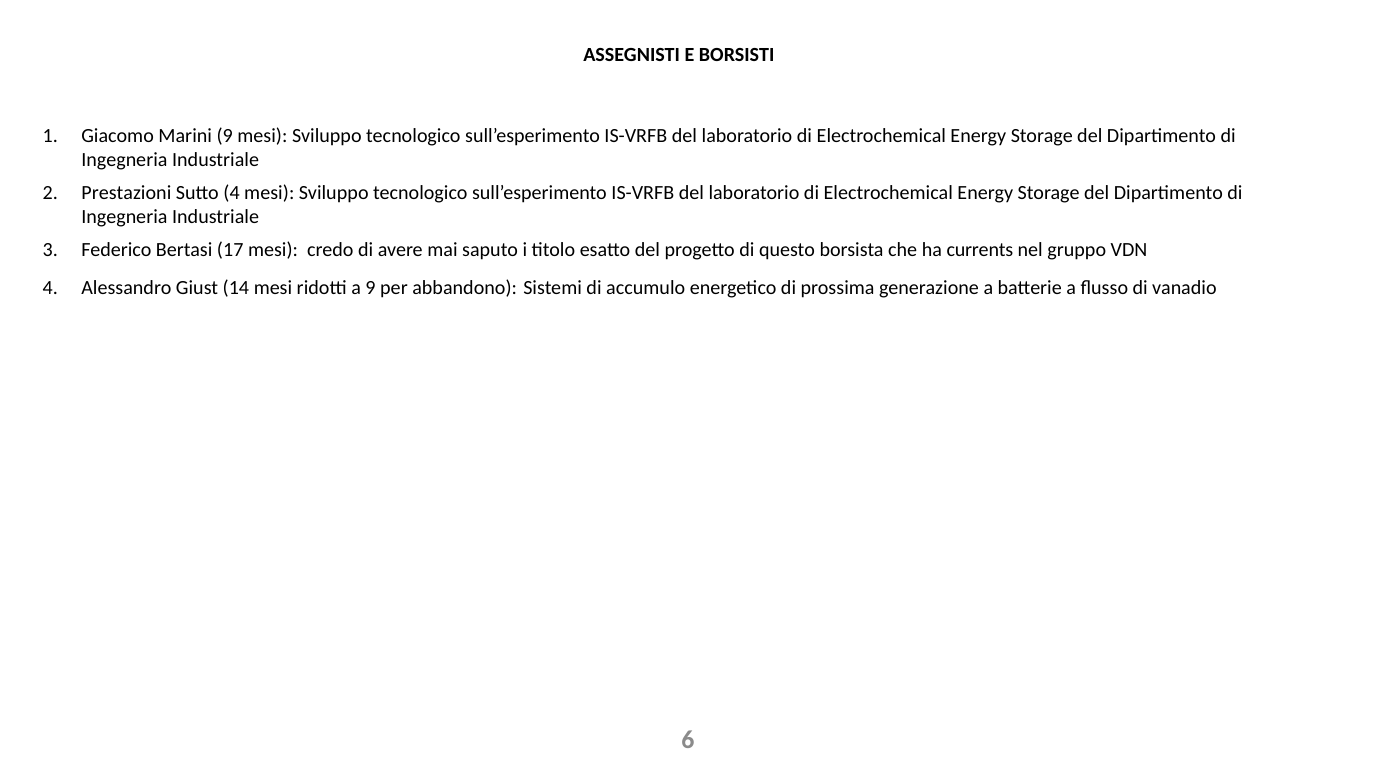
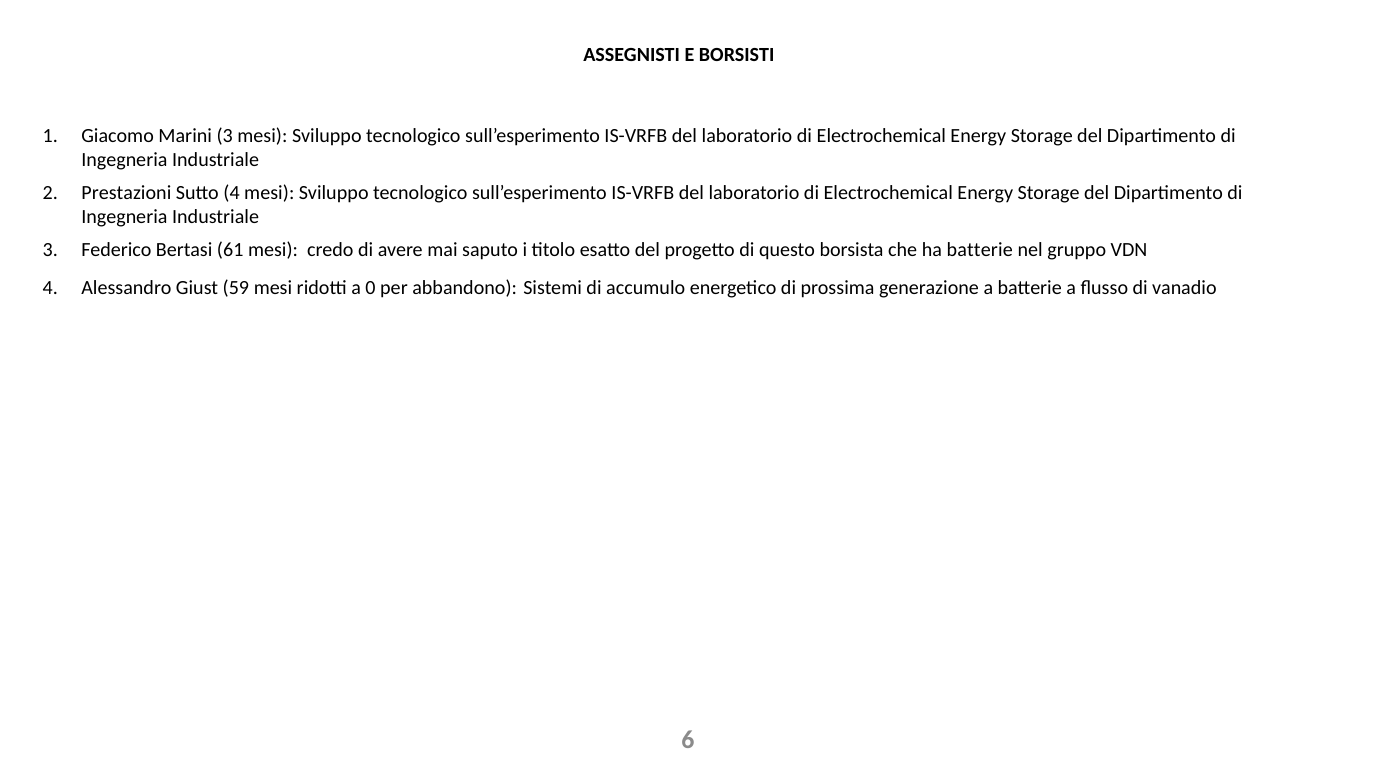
Marini 9: 9 -> 3 (225, 136)
17: 17 -> 61 (230, 250)
ha currents: currents -> batterie (980, 250)
14: 14 -> 59 (236, 288)
a 9: 9 -> 0 (371, 288)
